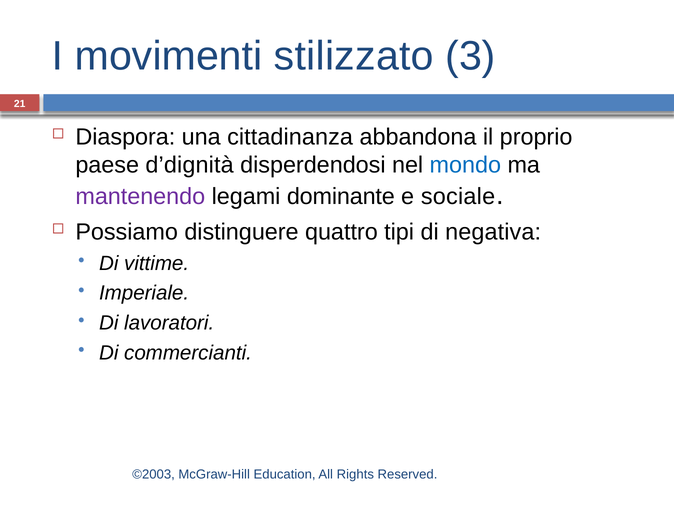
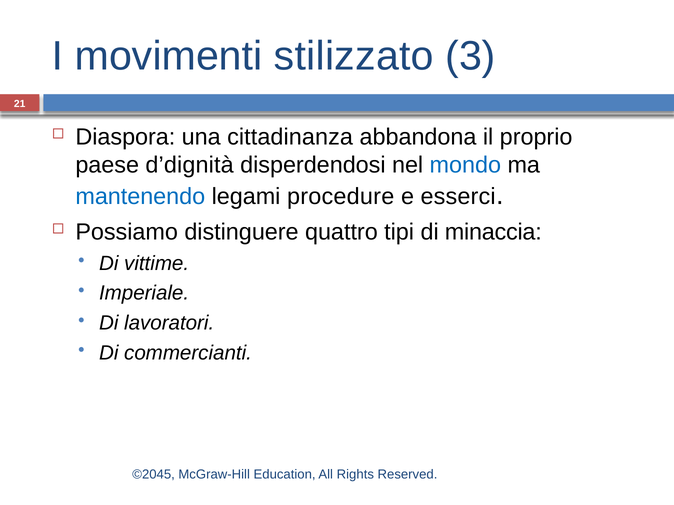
mantenendo colour: purple -> blue (140, 197)
dominante: dominante -> procedure (341, 197)
sociale: sociale -> esserci (458, 197)
negativa: negativa -> minaccia (493, 232)
©2003: ©2003 -> ©2045 (154, 475)
